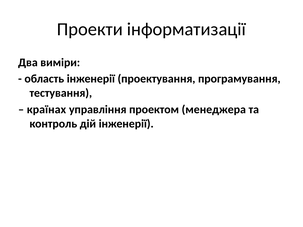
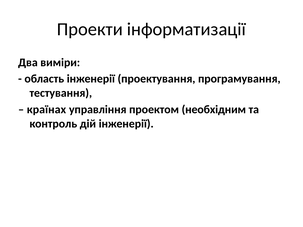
менеджера: менеджера -> необхідним (214, 110)
